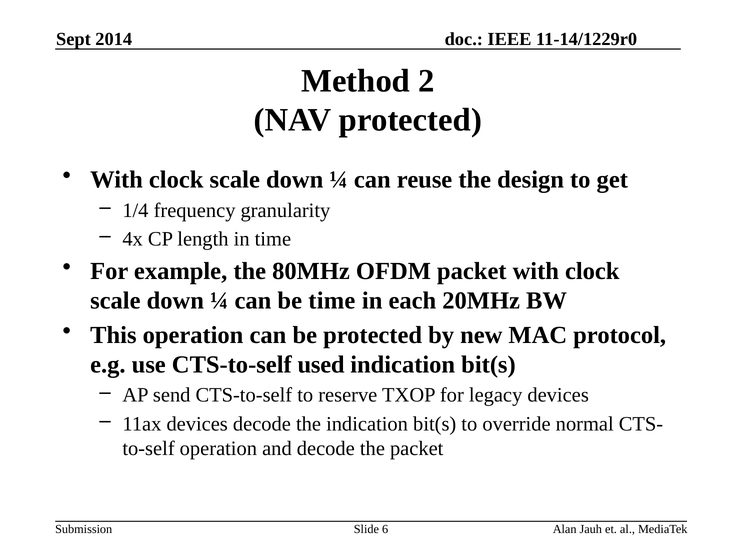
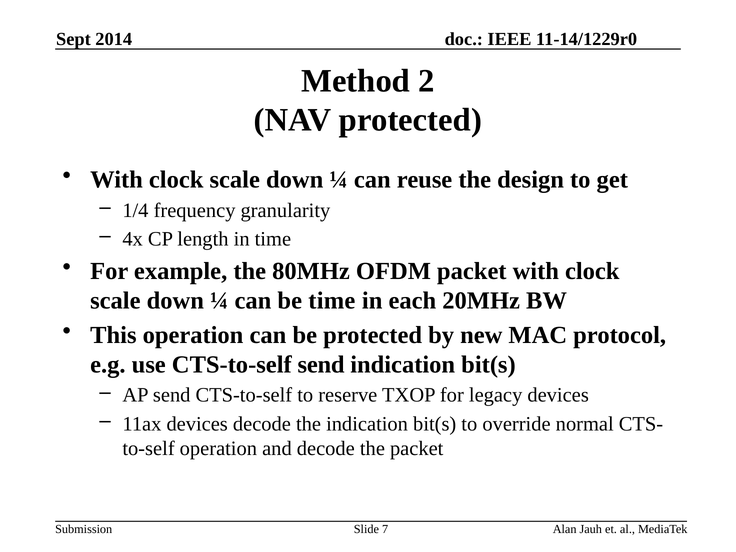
CTS-to-self used: used -> send (321, 364)
6: 6 -> 7 (385, 529)
